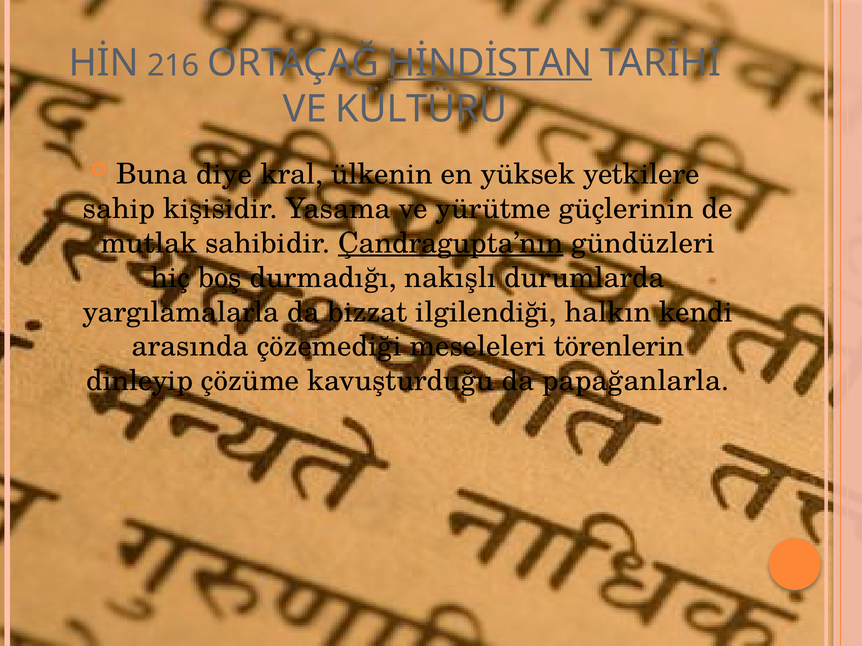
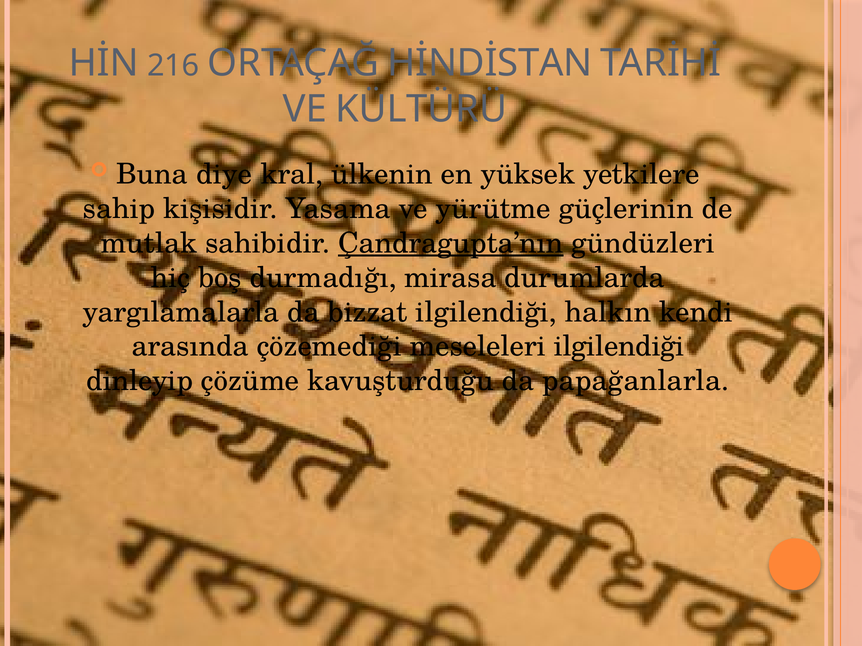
HİNDİSTAN underline: present -> none (490, 63)
nakışlı: nakışlı -> mirasa (451, 278)
meseleleri törenlerin: törenlerin -> ilgilendiği (619, 347)
